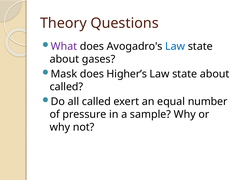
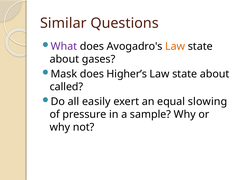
Theory: Theory -> Similar (63, 23)
Law colour: blue -> orange (175, 46)
all called: called -> easily (96, 102)
number: number -> slowing (208, 102)
